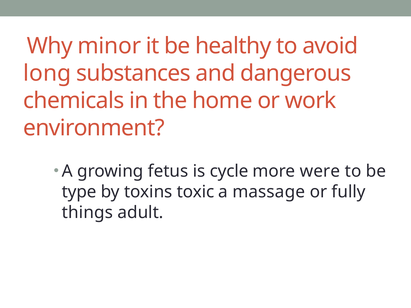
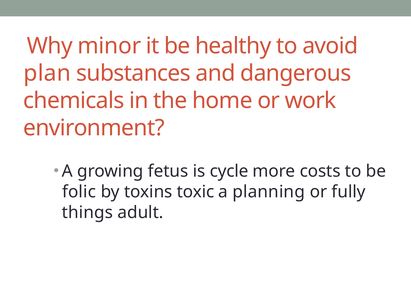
long: long -> plan (47, 73)
were: were -> costs (320, 171)
type: type -> folic (79, 192)
massage: massage -> planning (269, 192)
